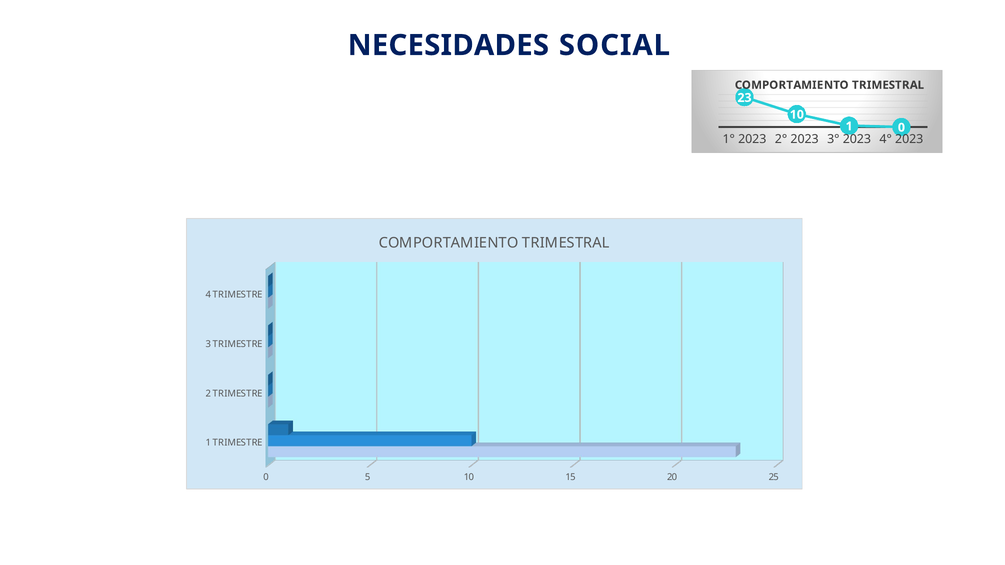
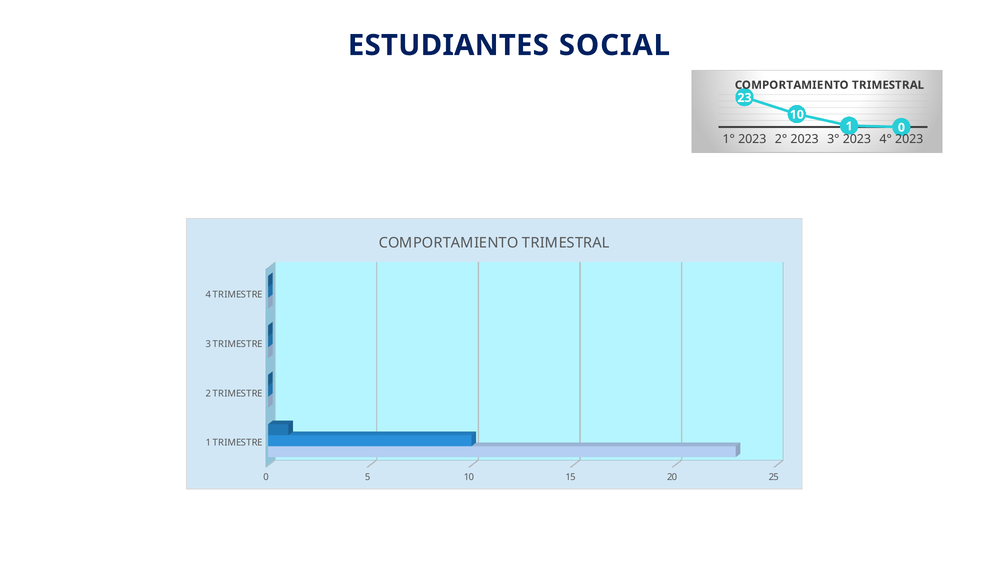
NECESIDADES: NECESIDADES -> ESTUDIANTES (448, 45)
